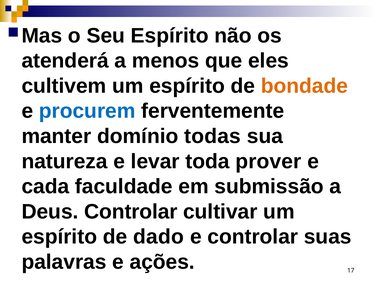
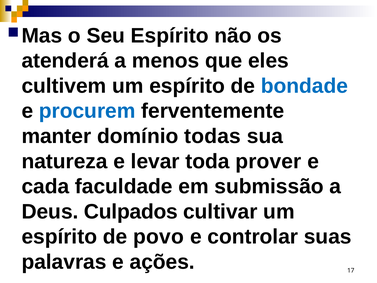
bondade colour: orange -> blue (304, 86)
Deus Controlar: Controlar -> Culpados (131, 211)
dado: dado -> povo (159, 237)
